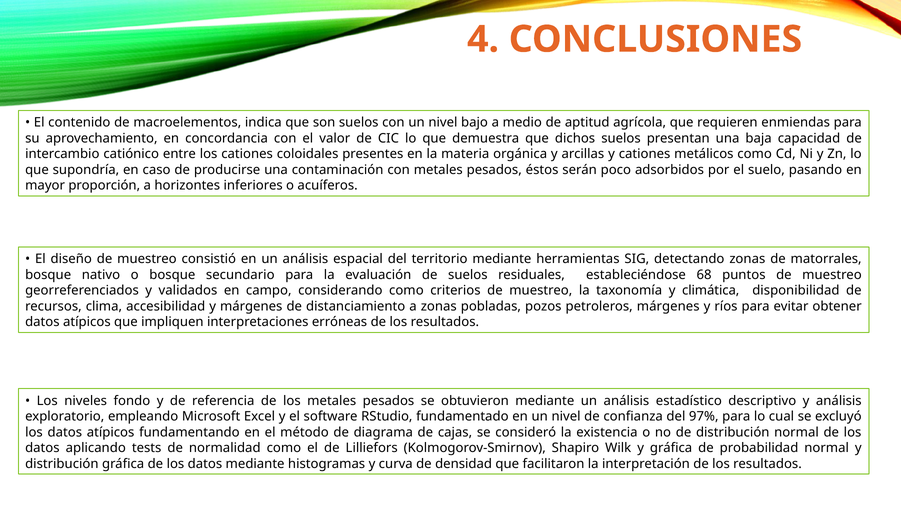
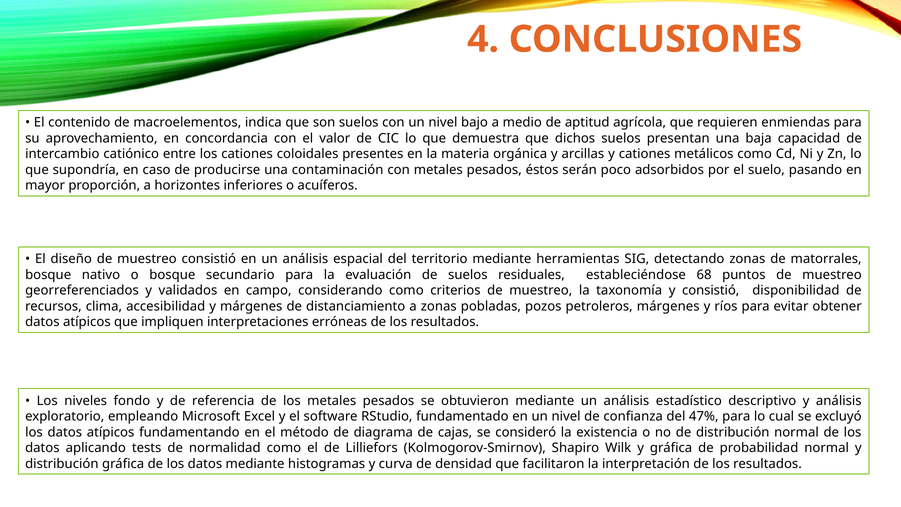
y climática: climática -> consistió (711, 290)
97%: 97% -> 47% (704, 416)
